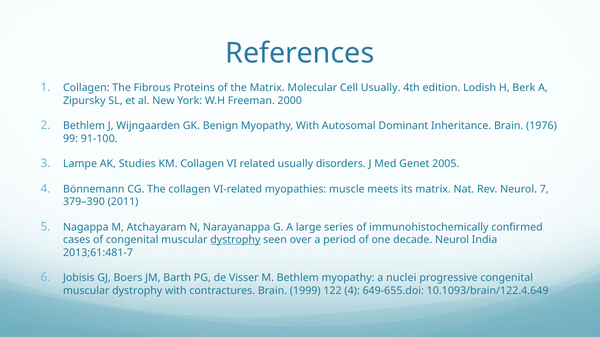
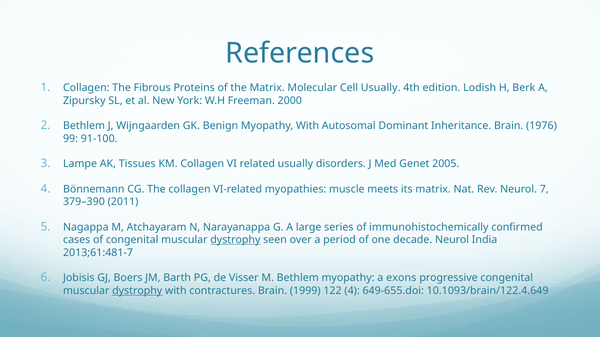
Studies: Studies -> Tissues (137, 164)
nuclei: nuclei -> exons (401, 278)
dystrophy underline: none -> present (137, 291)
